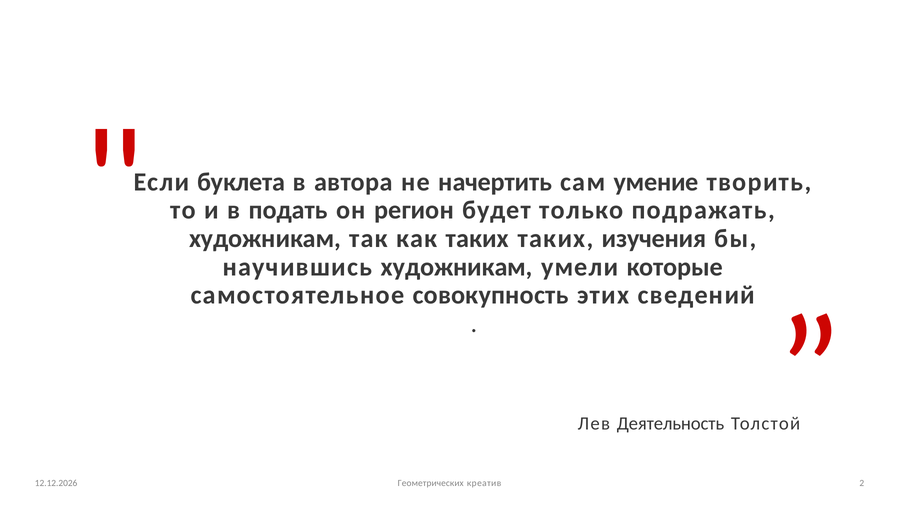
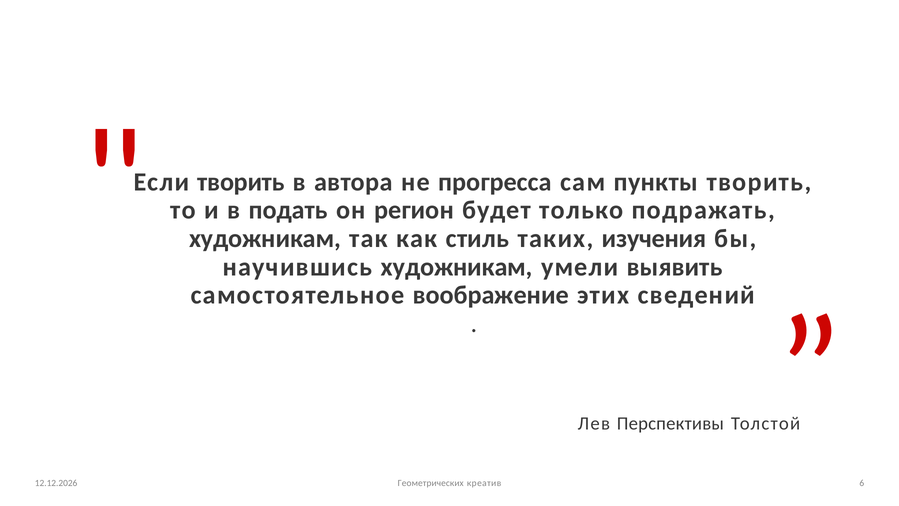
Если буклета: буклета -> творить (241, 182)
начертить: начертить -> прогресса (495, 182)
умение: умение -> пункты (656, 182)
как таких: таких -> стиль (477, 239)
которые: которые -> выявить (675, 267)
совокупность: совокупность -> воображение (491, 295)
Деятельность: Деятельность -> Перспективы (670, 423)
2: 2 -> 6 (862, 483)
